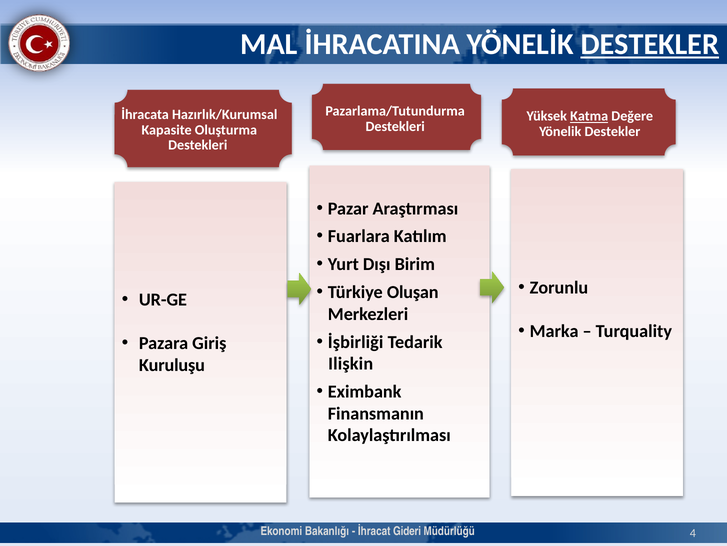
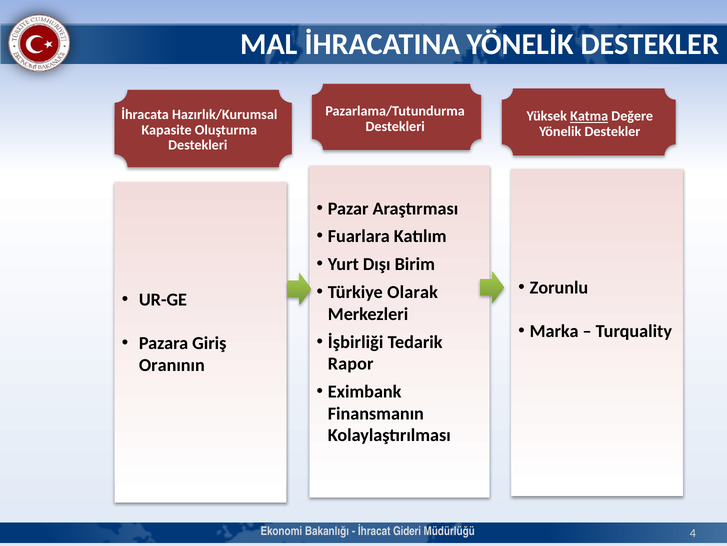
DESTEKLER underline: present -> none (650, 44)
Oluşan: Oluşan -> Olarak (413, 292)
Ilişkin: Ilişkin -> Rapor (351, 363)
Kuruluşu: Kuruluşu -> Oranının (172, 365)
